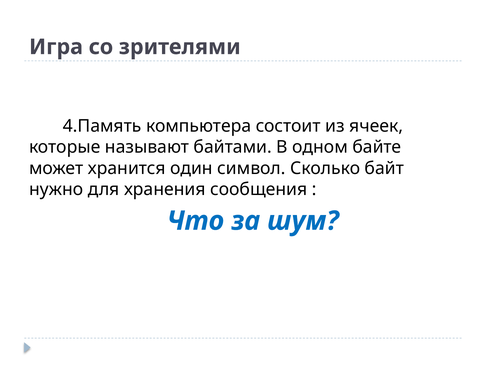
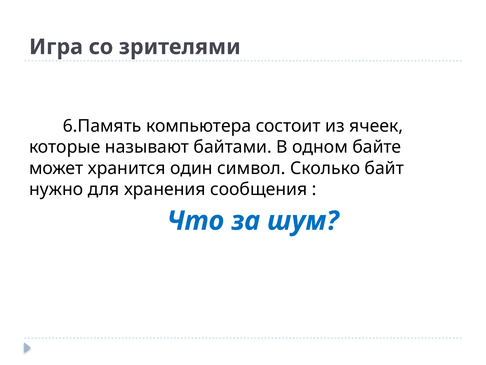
4.Память: 4.Память -> 6.Память (102, 126)
